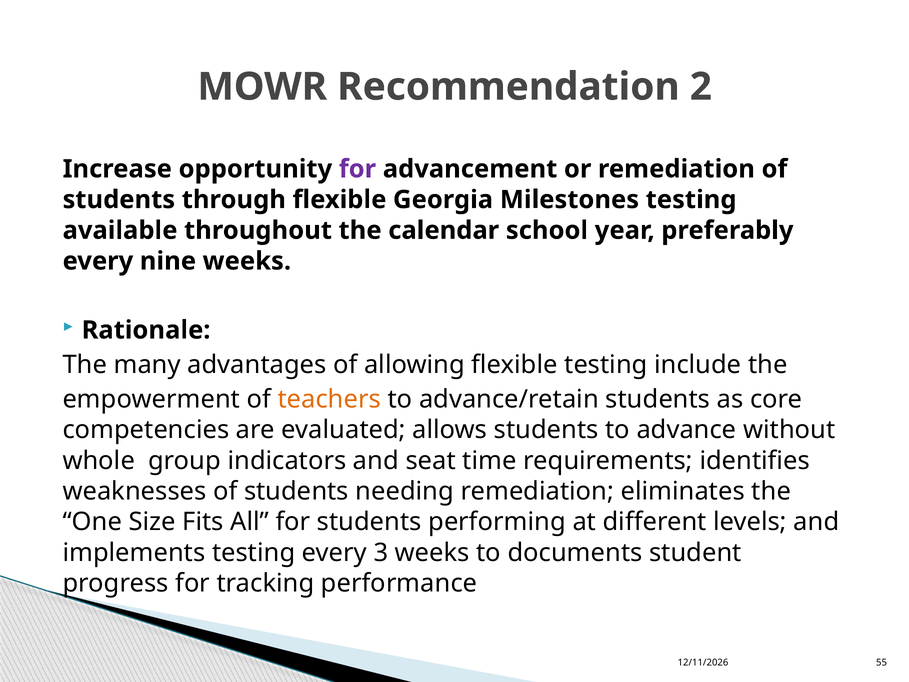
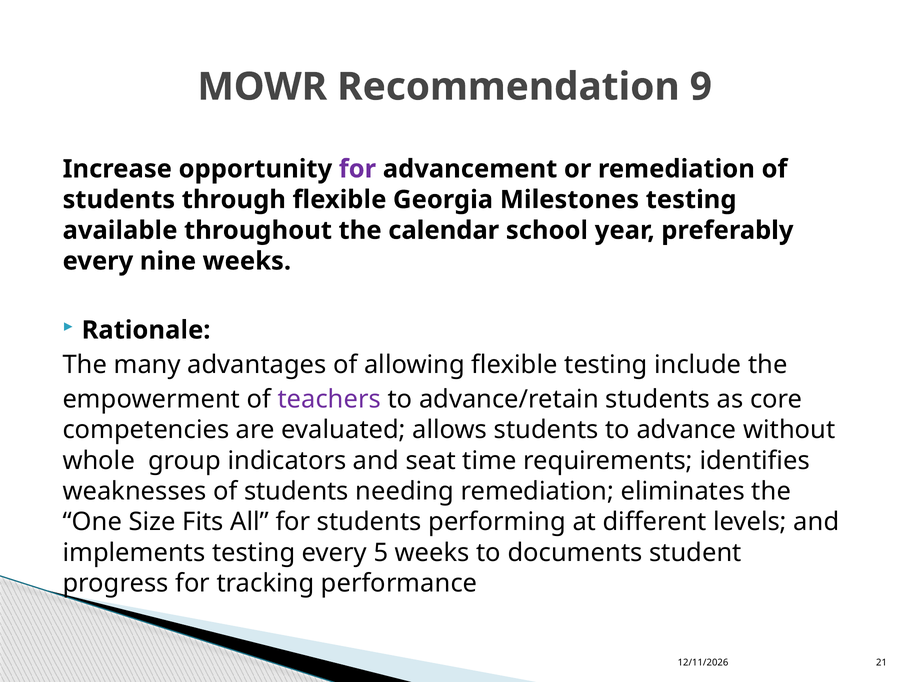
2: 2 -> 9 (701, 87)
teachers colour: orange -> purple (329, 399)
3: 3 -> 5 (381, 553)
55: 55 -> 21 (882, 662)
